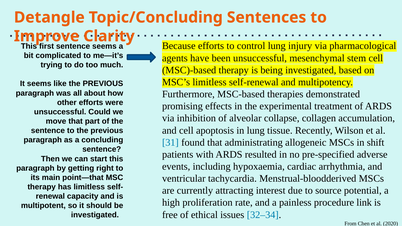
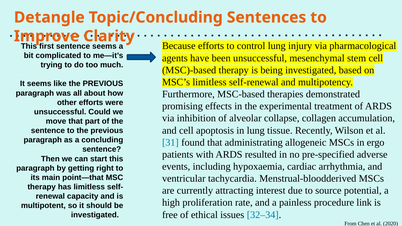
shift: shift -> ergo (376, 142)
